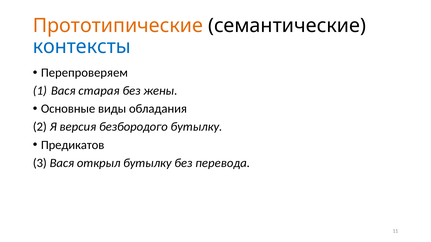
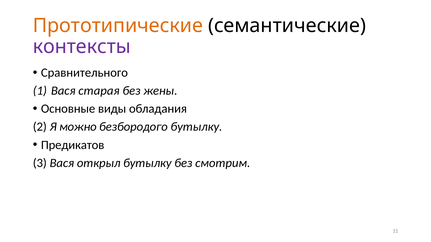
контексты colour: blue -> purple (82, 47)
Перепроверяем: Перепроверяем -> Сравнительного (84, 73)
версия: версия -> можно (78, 127)
перевода: перевода -> смотрим (223, 163)
